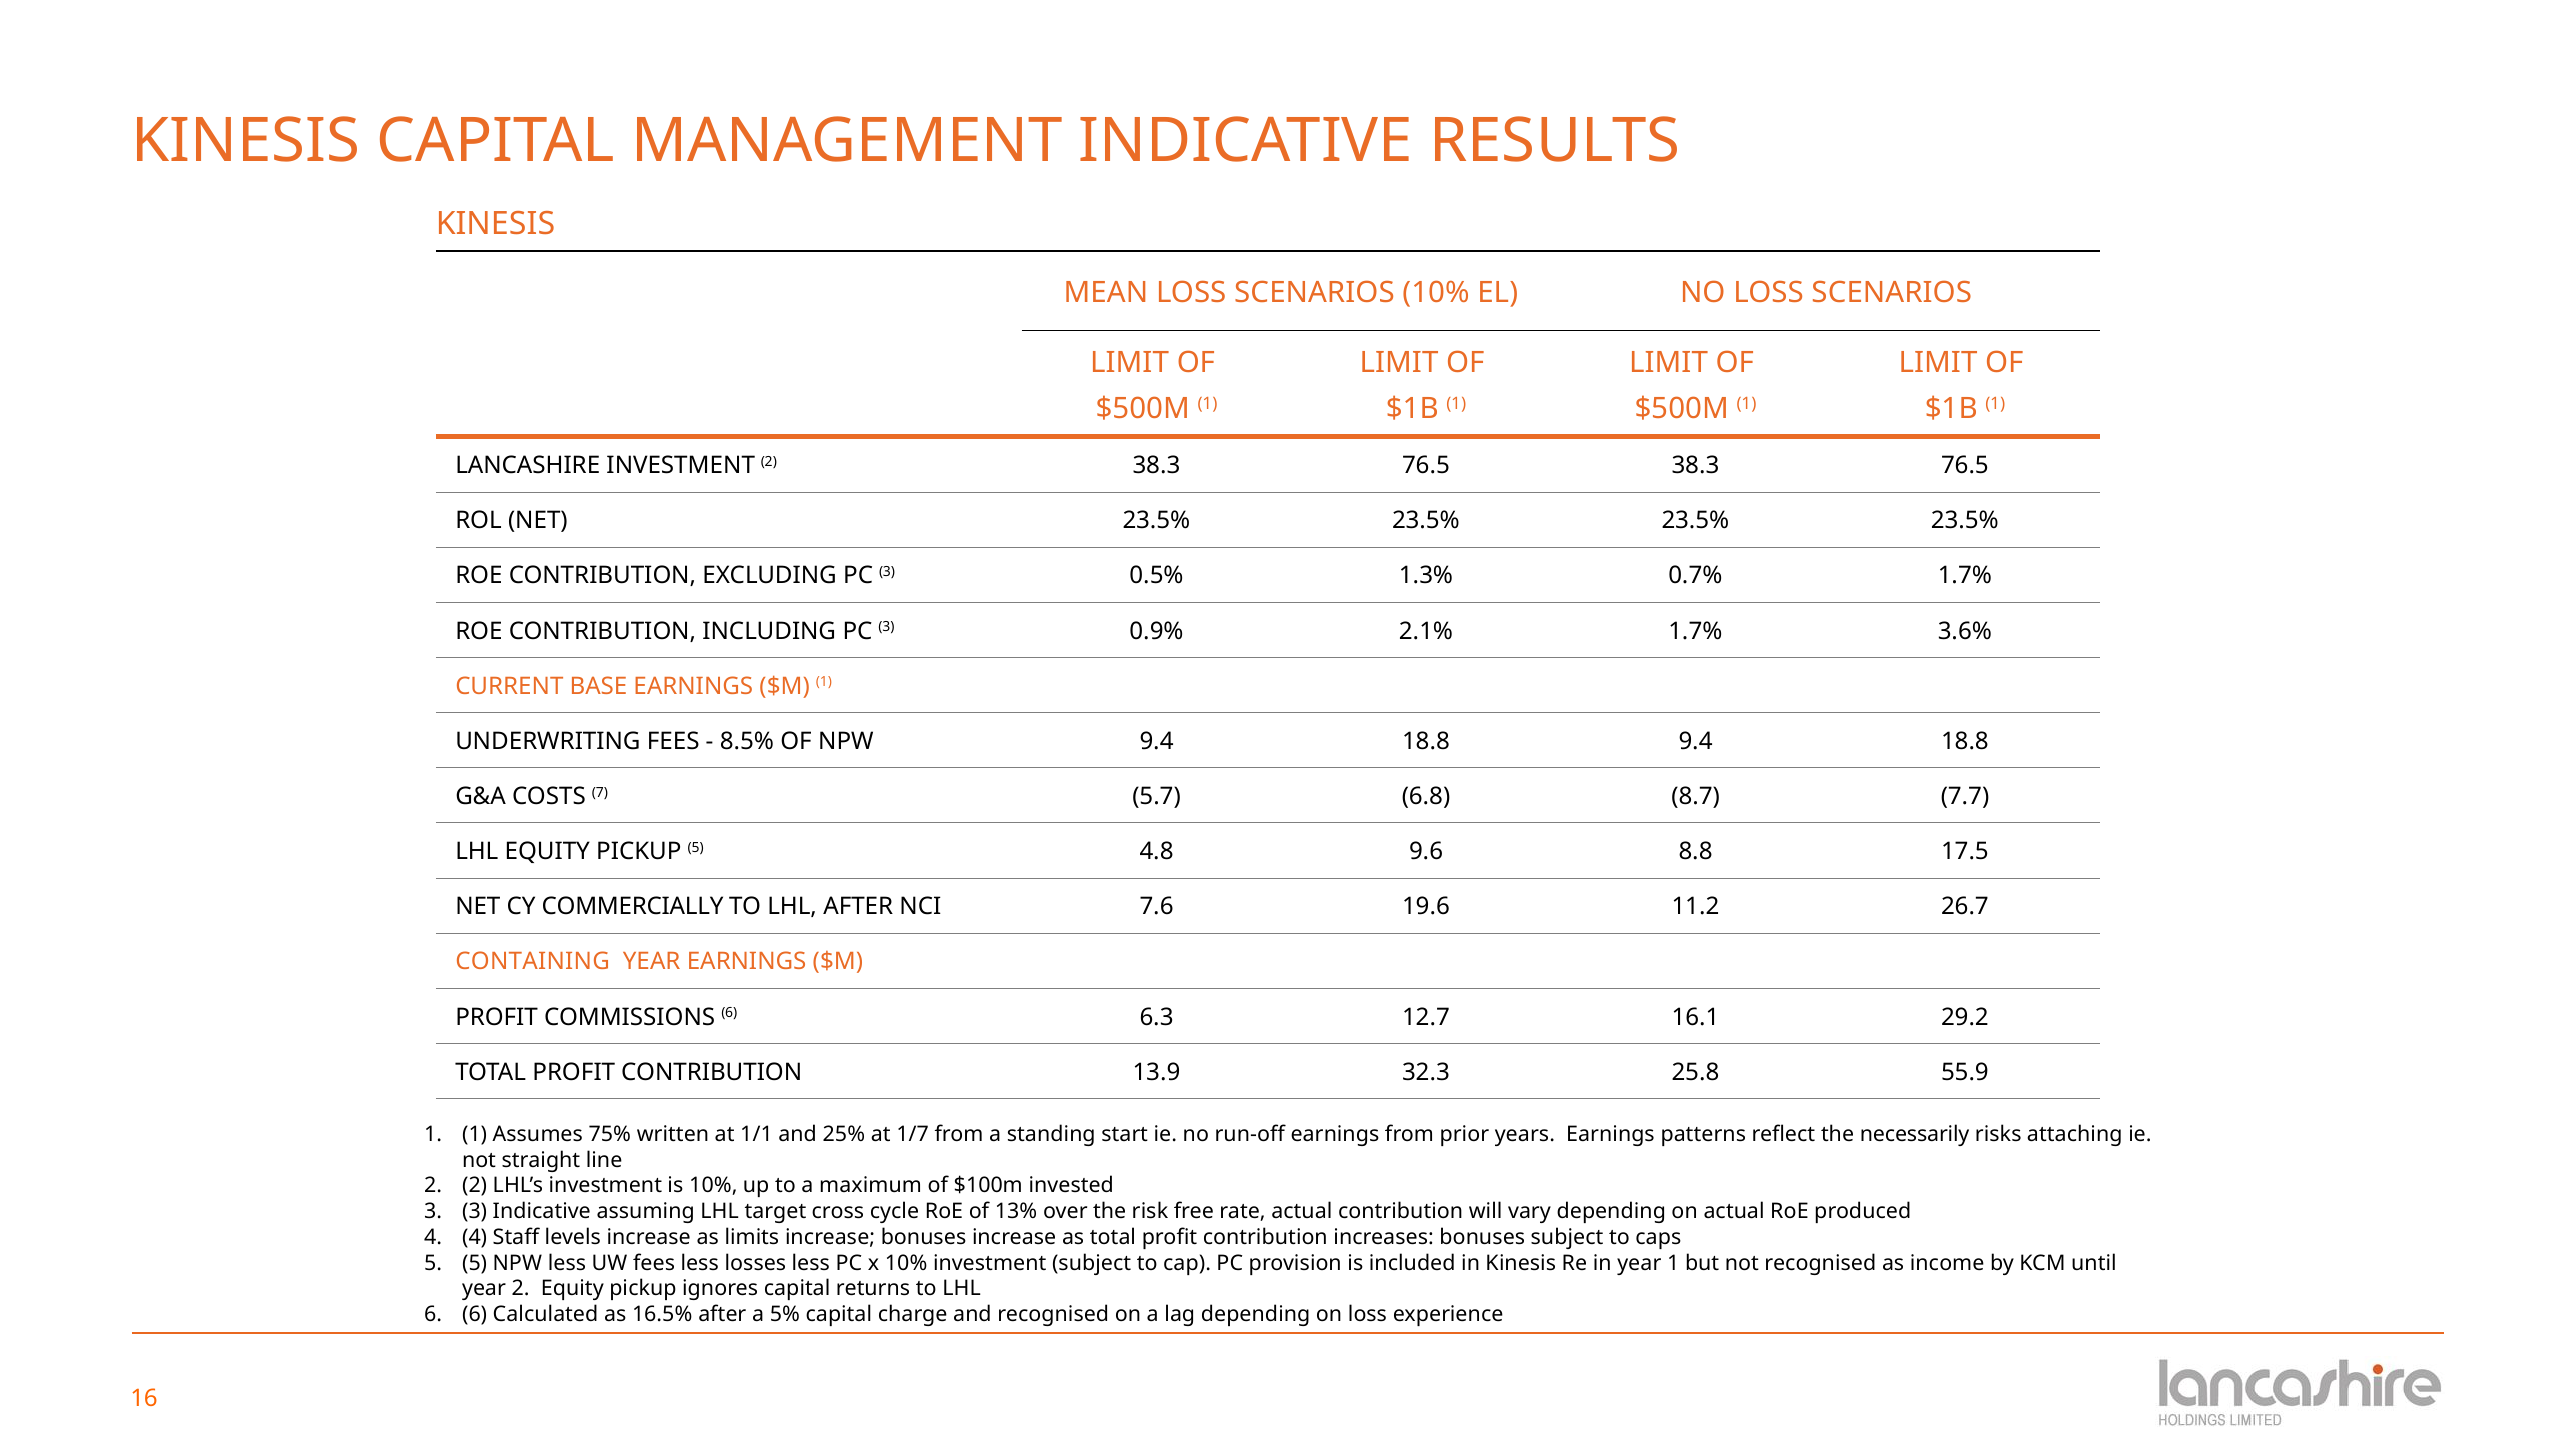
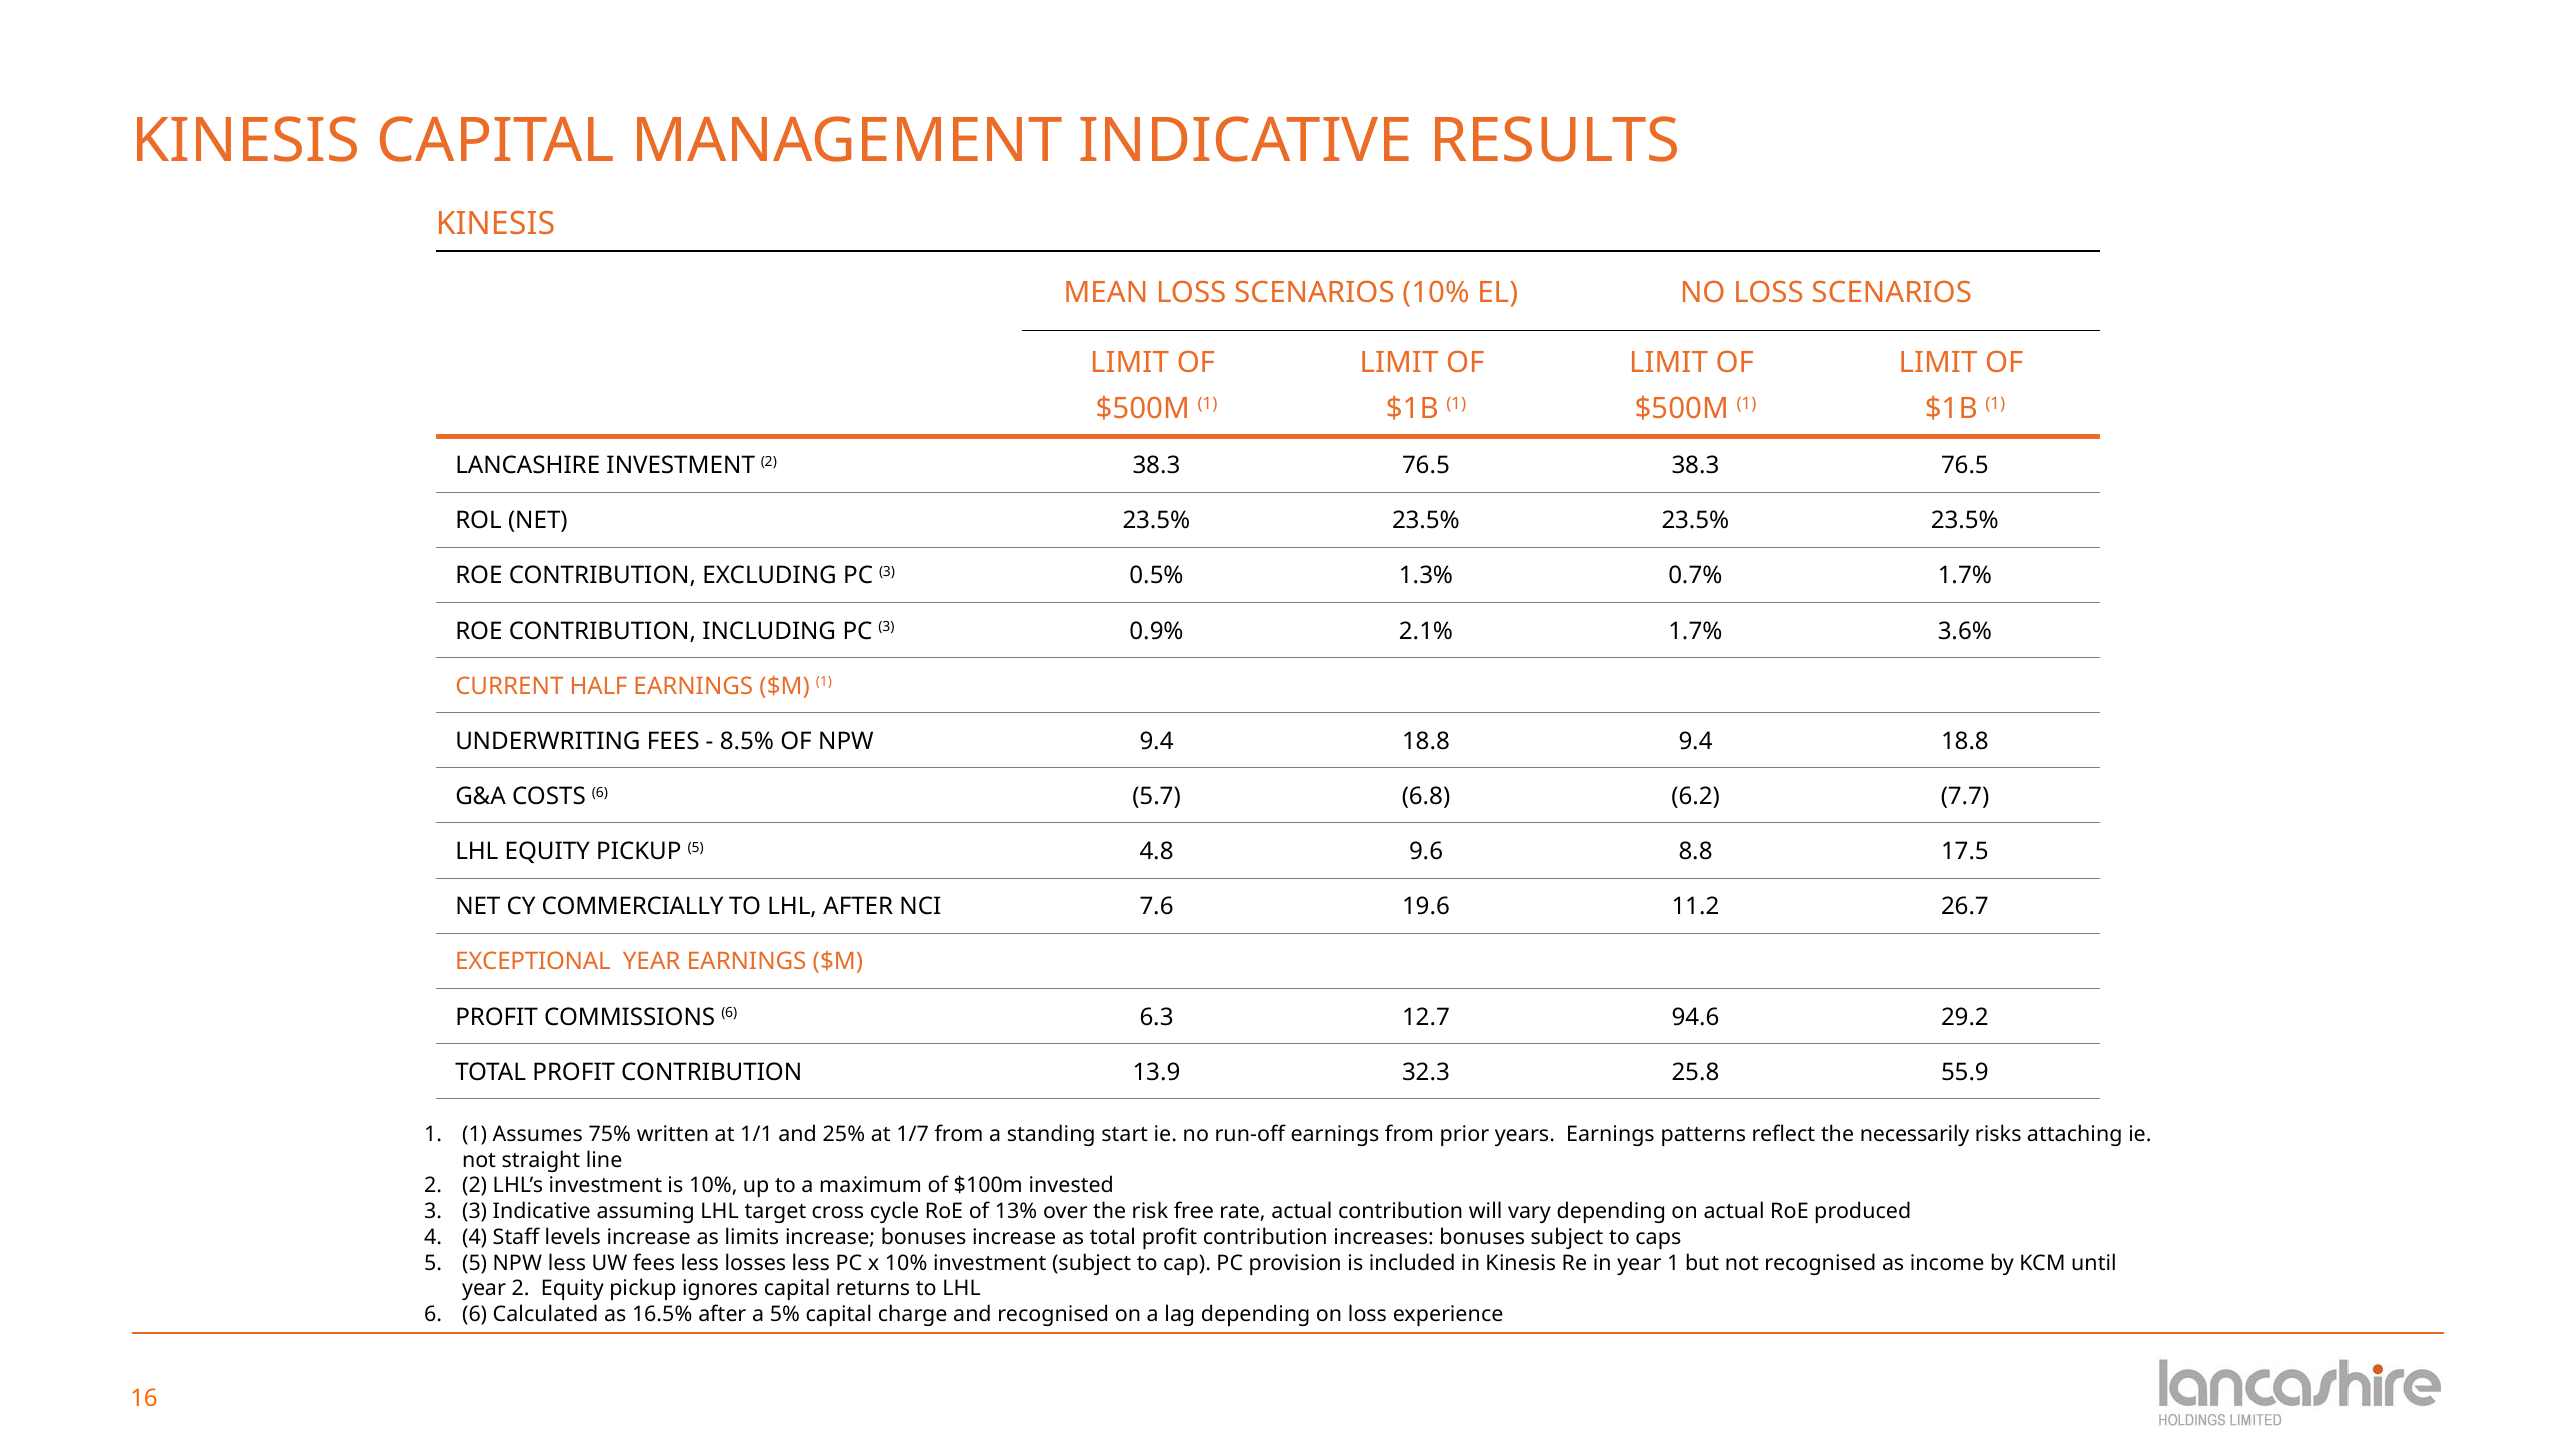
BASE: BASE -> HALF (599, 686)
COSTS 7: 7 -> 6 (600, 793)
8.7: 8.7 -> 6.2 (1696, 796)
CONTAINING: CONTAINING -> EXCEPTIONAL (533, 962)
16.1: 16.1 -> 94.6 (1696, 1017)
